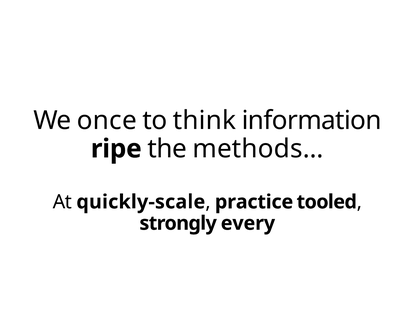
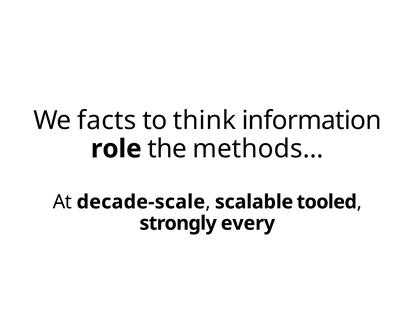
once: once -> facts (107, 120)
ripe: ripe -> role (116, 149)
quickly-scale: quickly-scale -> decade-scale (141, 202)
practice: practice -> scalable (254, 202)
